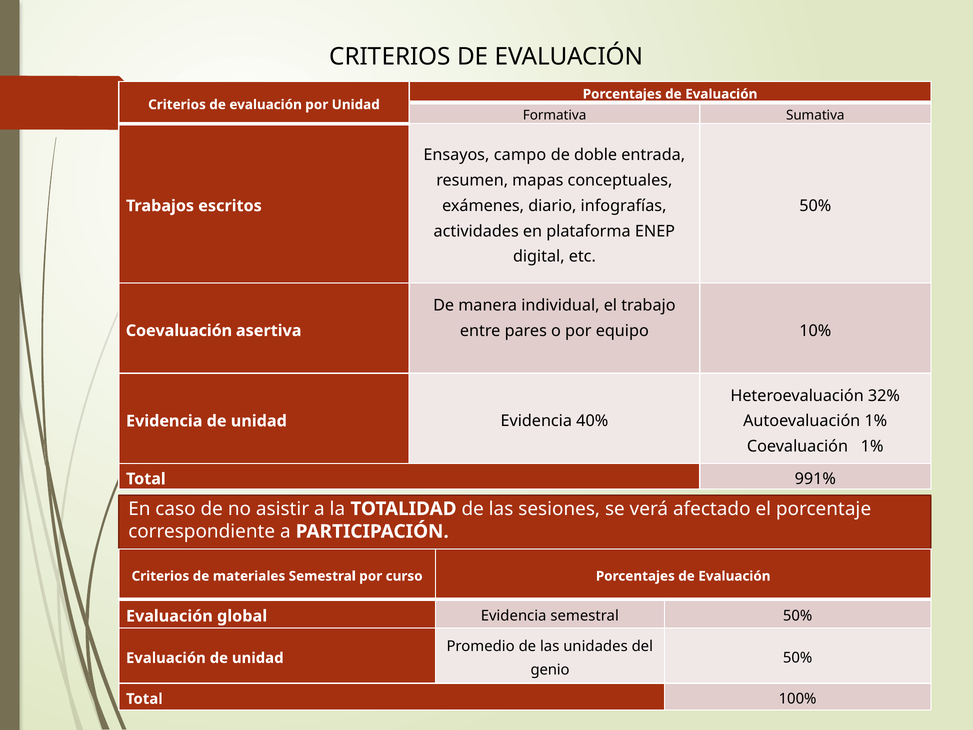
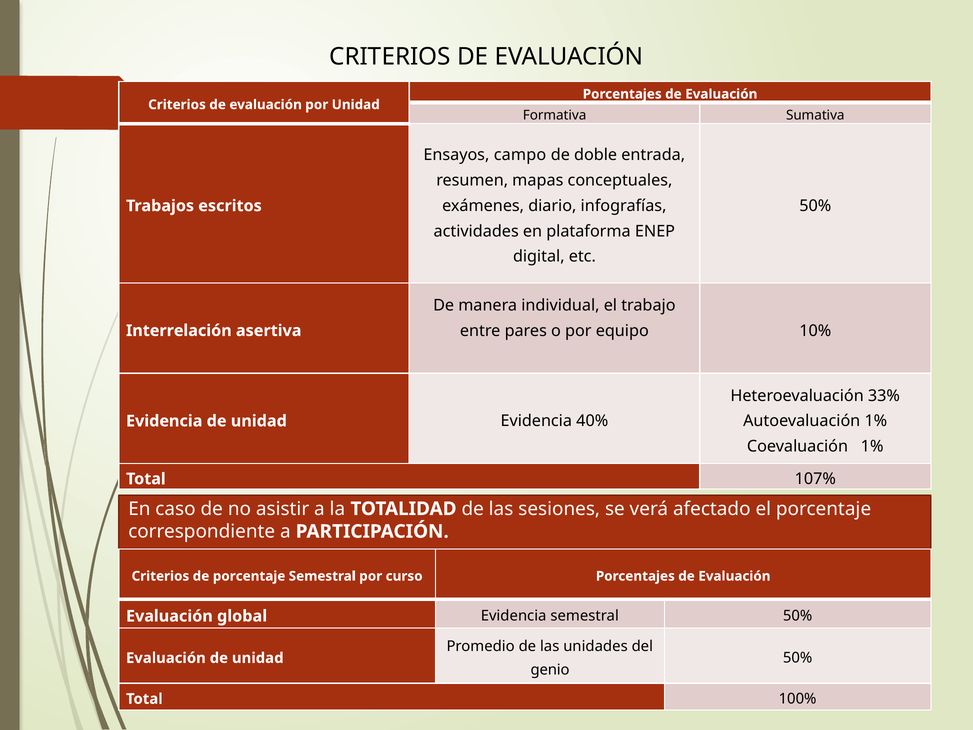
Coevaluación: Coevaluación -> Interrelación (179, 331)
32%: 32% -> 33% (884, 396)
991%: 991% -> 107% (815, 479)
de materiales: materiales -> porcentaje (249, 576)
